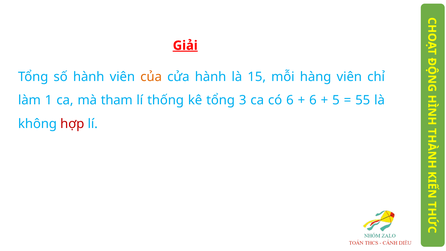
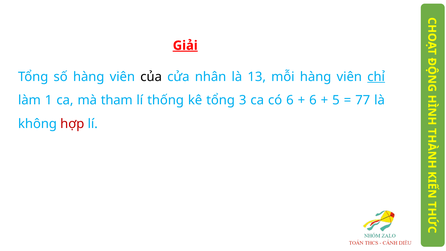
số hành: hành -> hàng (89, 77)
của colour: orange -> black (151, 77)
cửa hành: hành -> nhân (211, 77)
15: 15 -> 13 (257, 77)
chỉ underline: none -> present (376, 77)
55: 55 -> 77 (363, 100)
